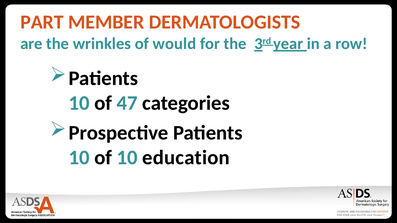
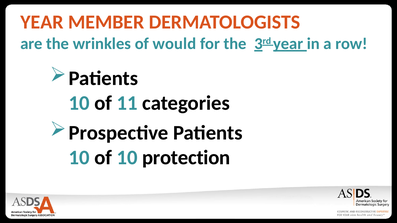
PART: PART -> YEAR (42, 22)
47: 47 -> 11 (127, 103)
education: education -> protection (186, 158)
